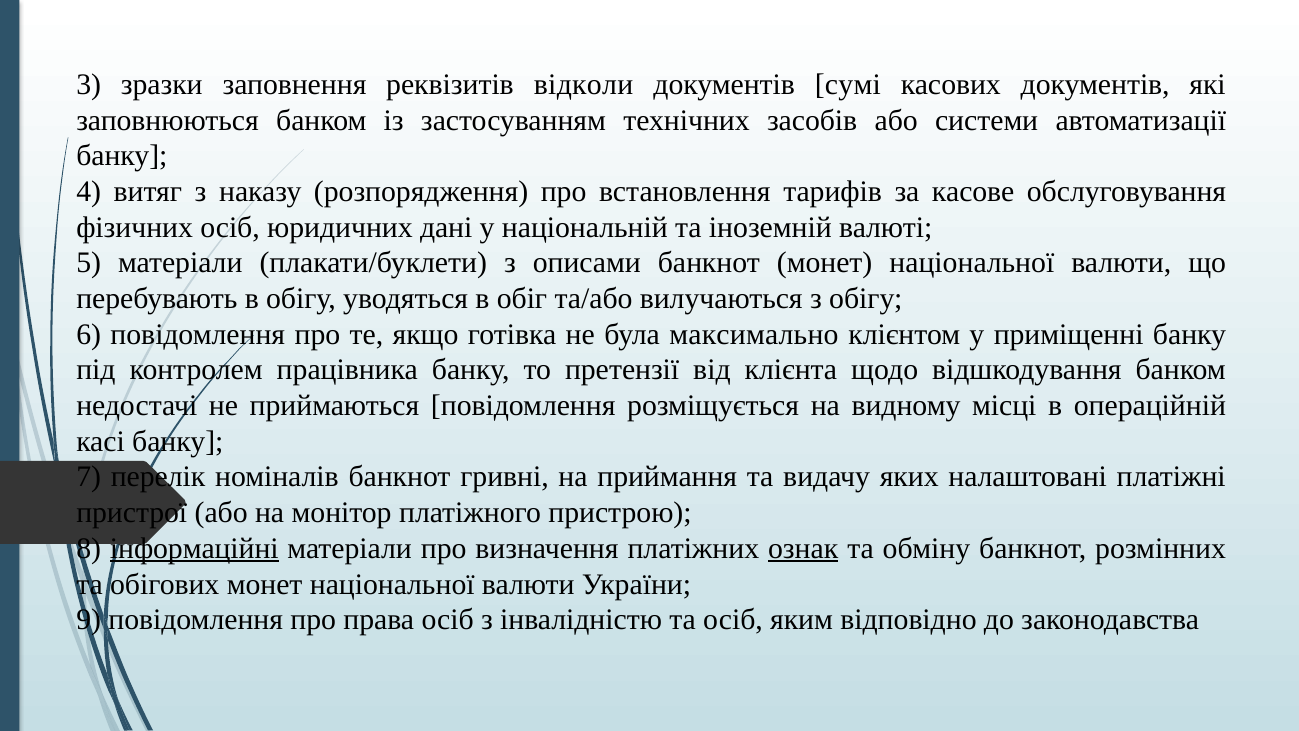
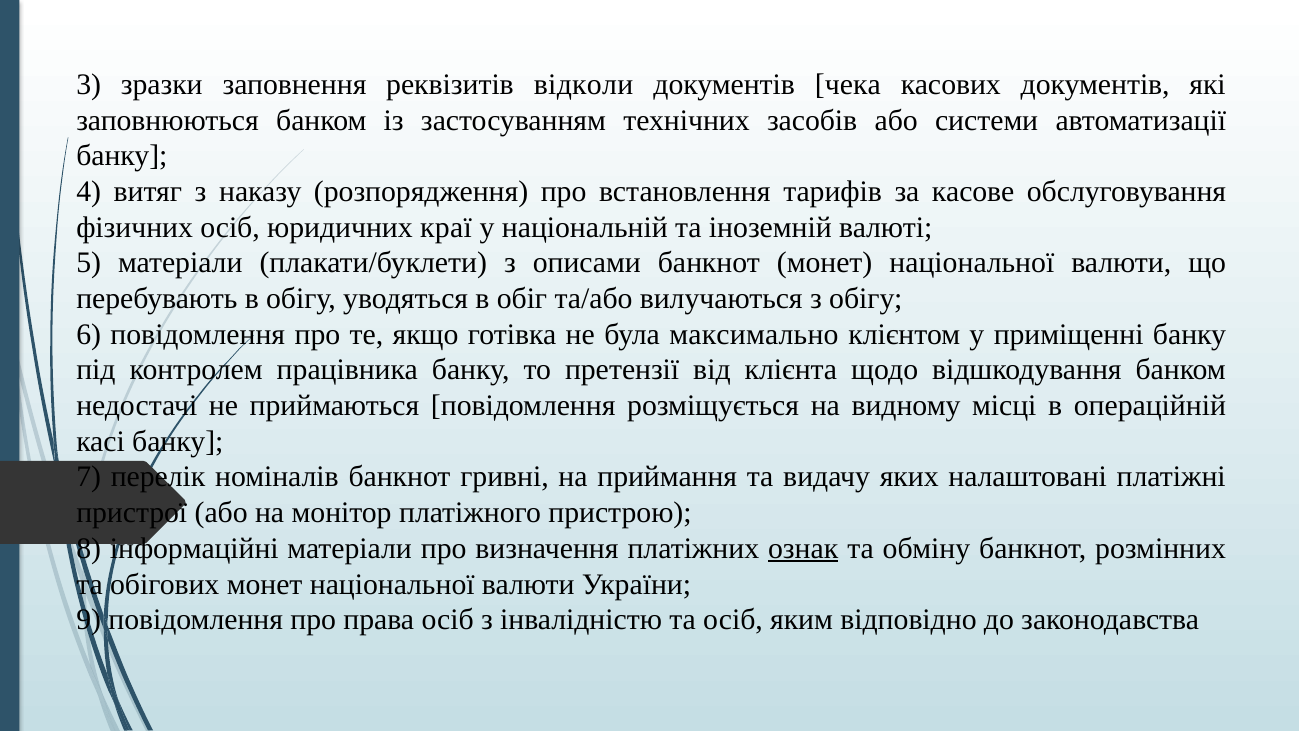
сумі: сумі -> чека (848, 85)
дані: дані -> краї (446, 227)
інформаційні underline: present -> none (194, 548)
